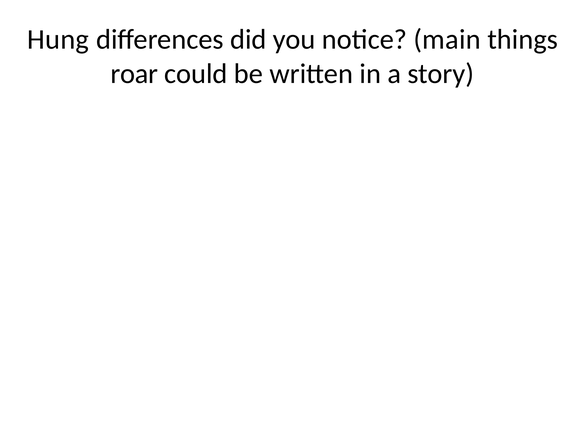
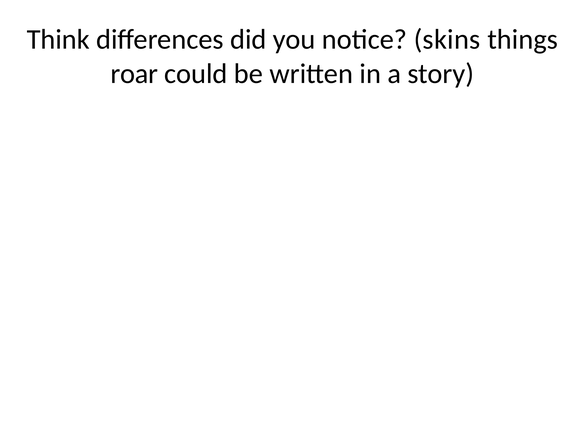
Hung: Hung -> Think (58, 40)
main: main -> skins (447, 40)
